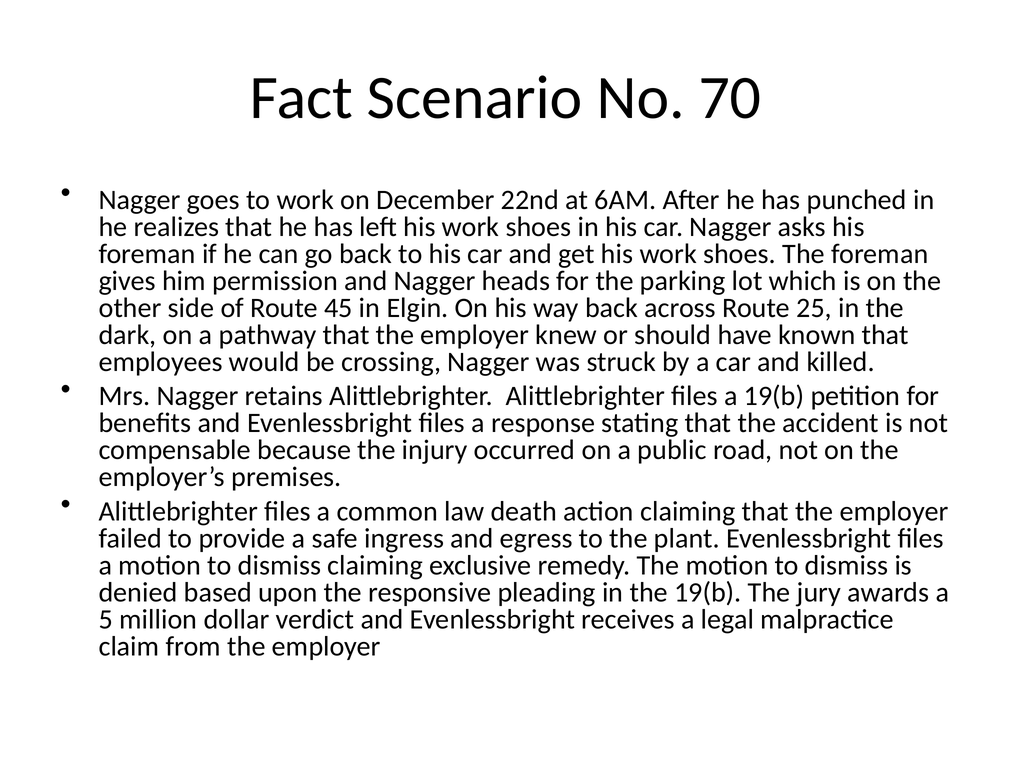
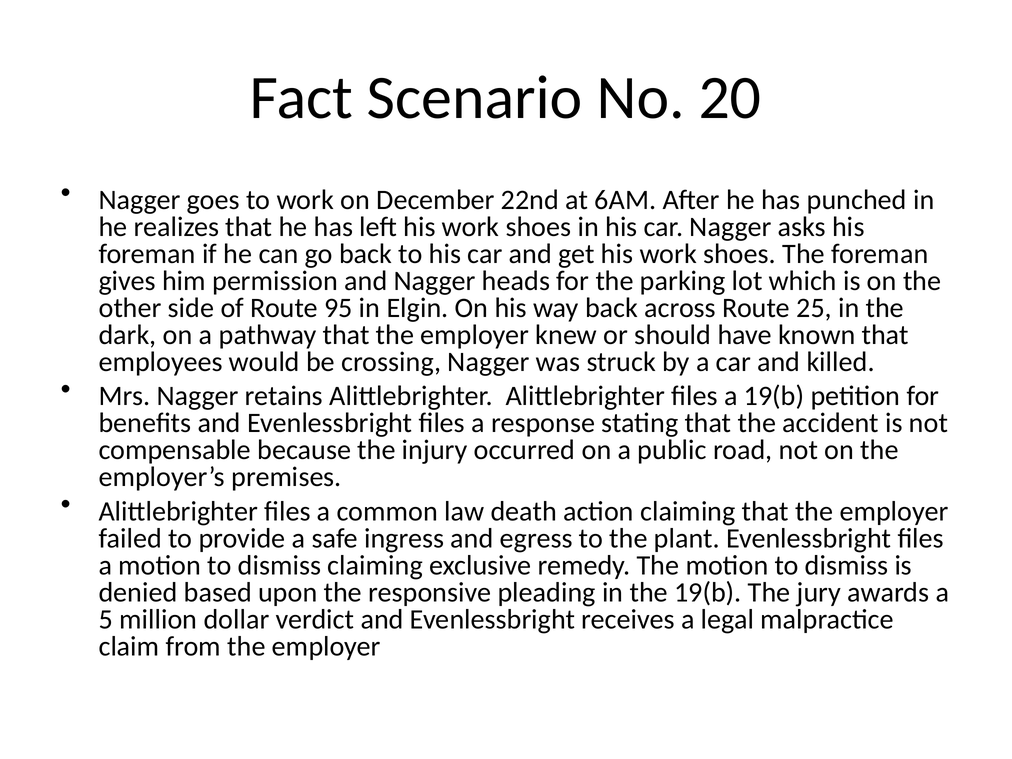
70: 70 -> 20 (730, 98)
45: 45 -> 95 (338, 308)
